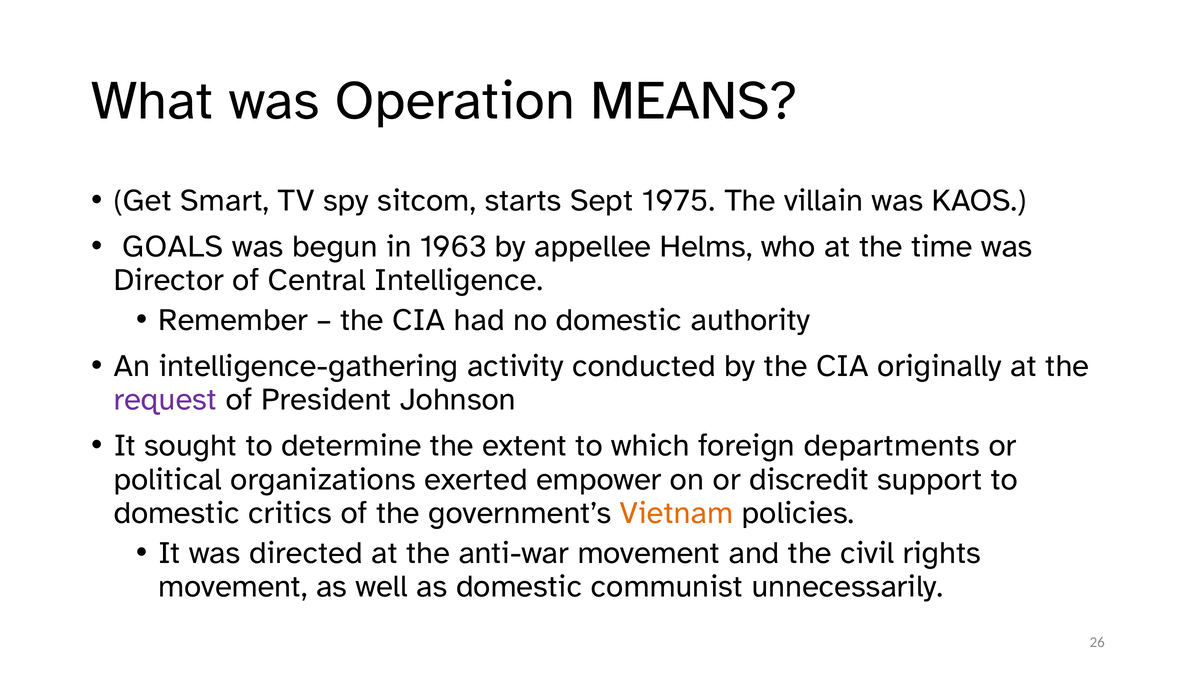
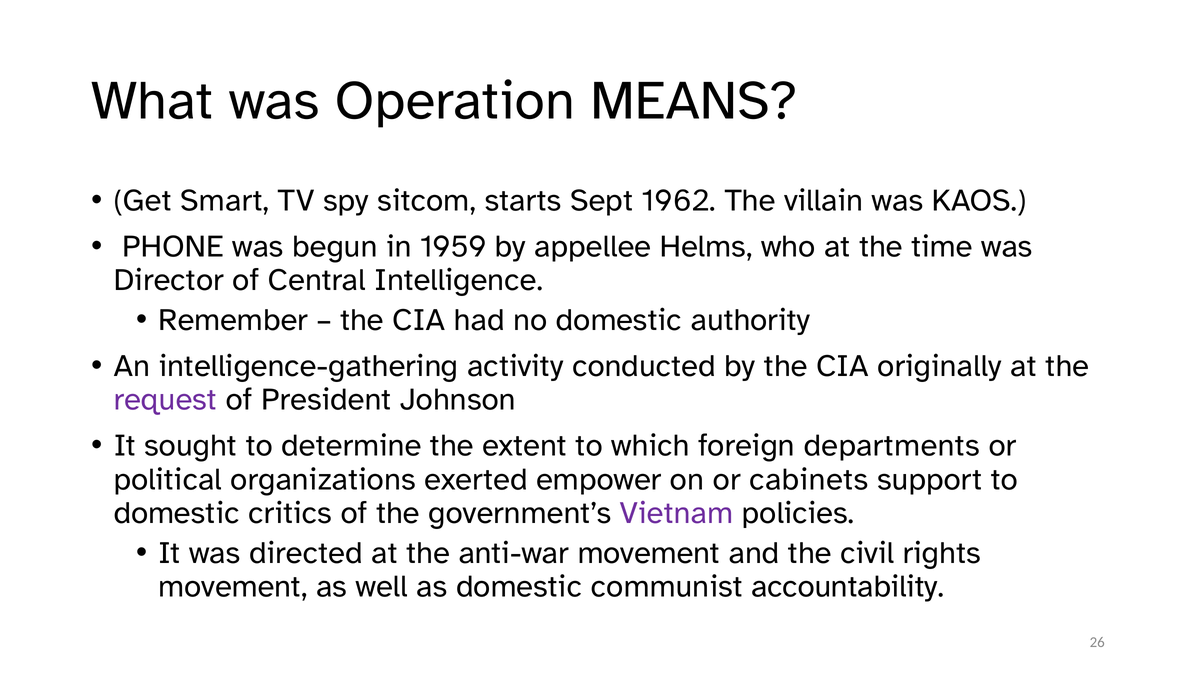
1975: 1975 -> 1962 (679, 200)
GOALS: GOALS -> PHONE (173, 246)
1963: 1963 -> 1959 (454, 246)
discredit: discredit -> cabinets (809, 479)
Vietnam colour: orange -> purple (677, 513)
unnecessarily: unnecessarily -> accountability (848, 586)
